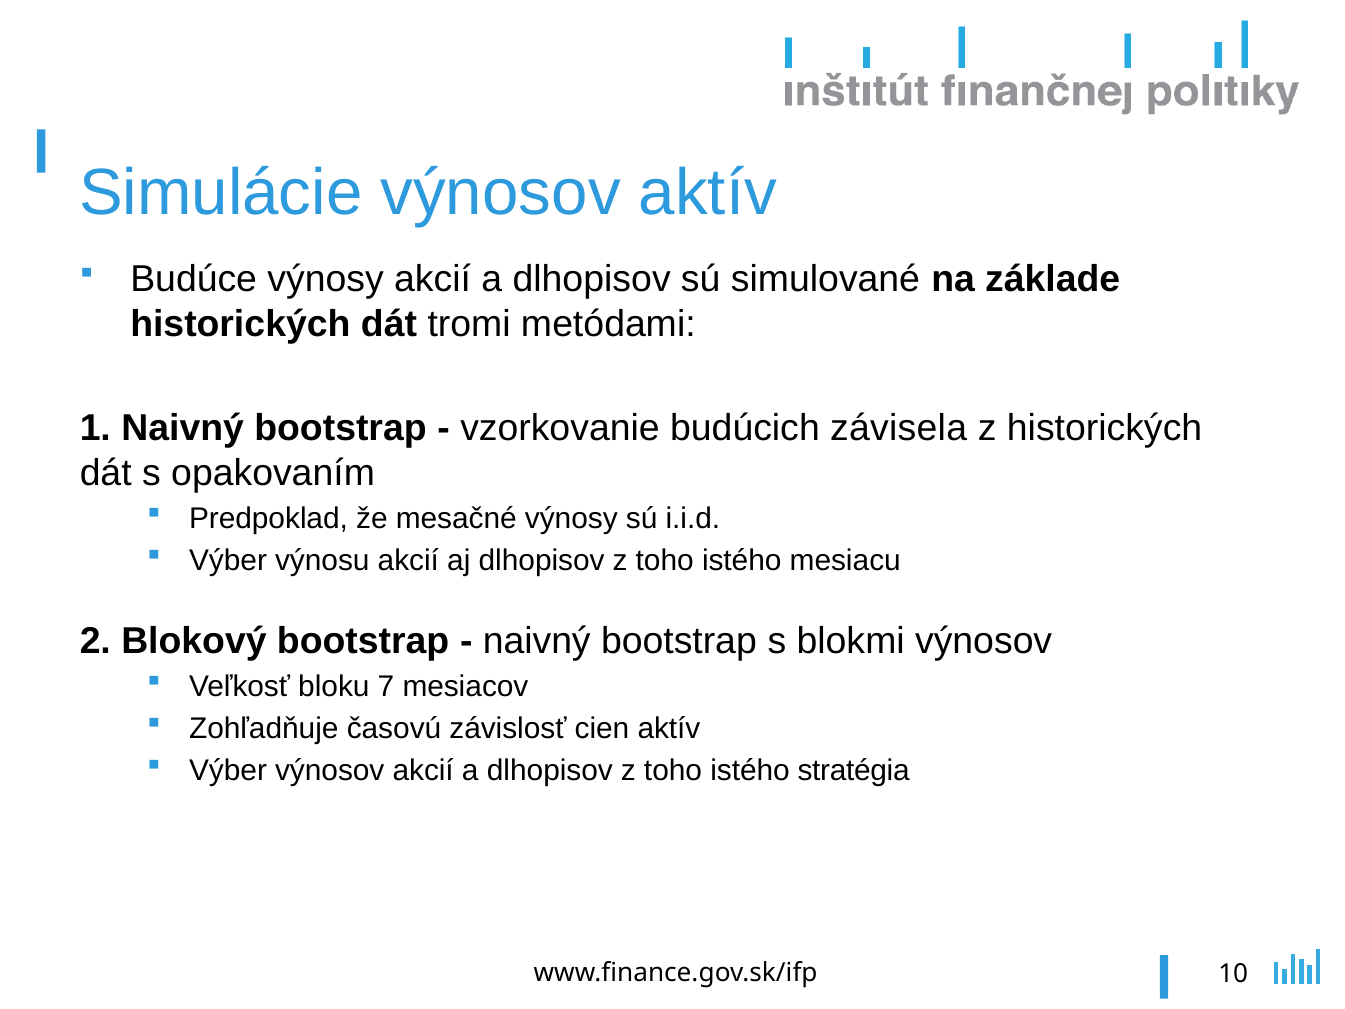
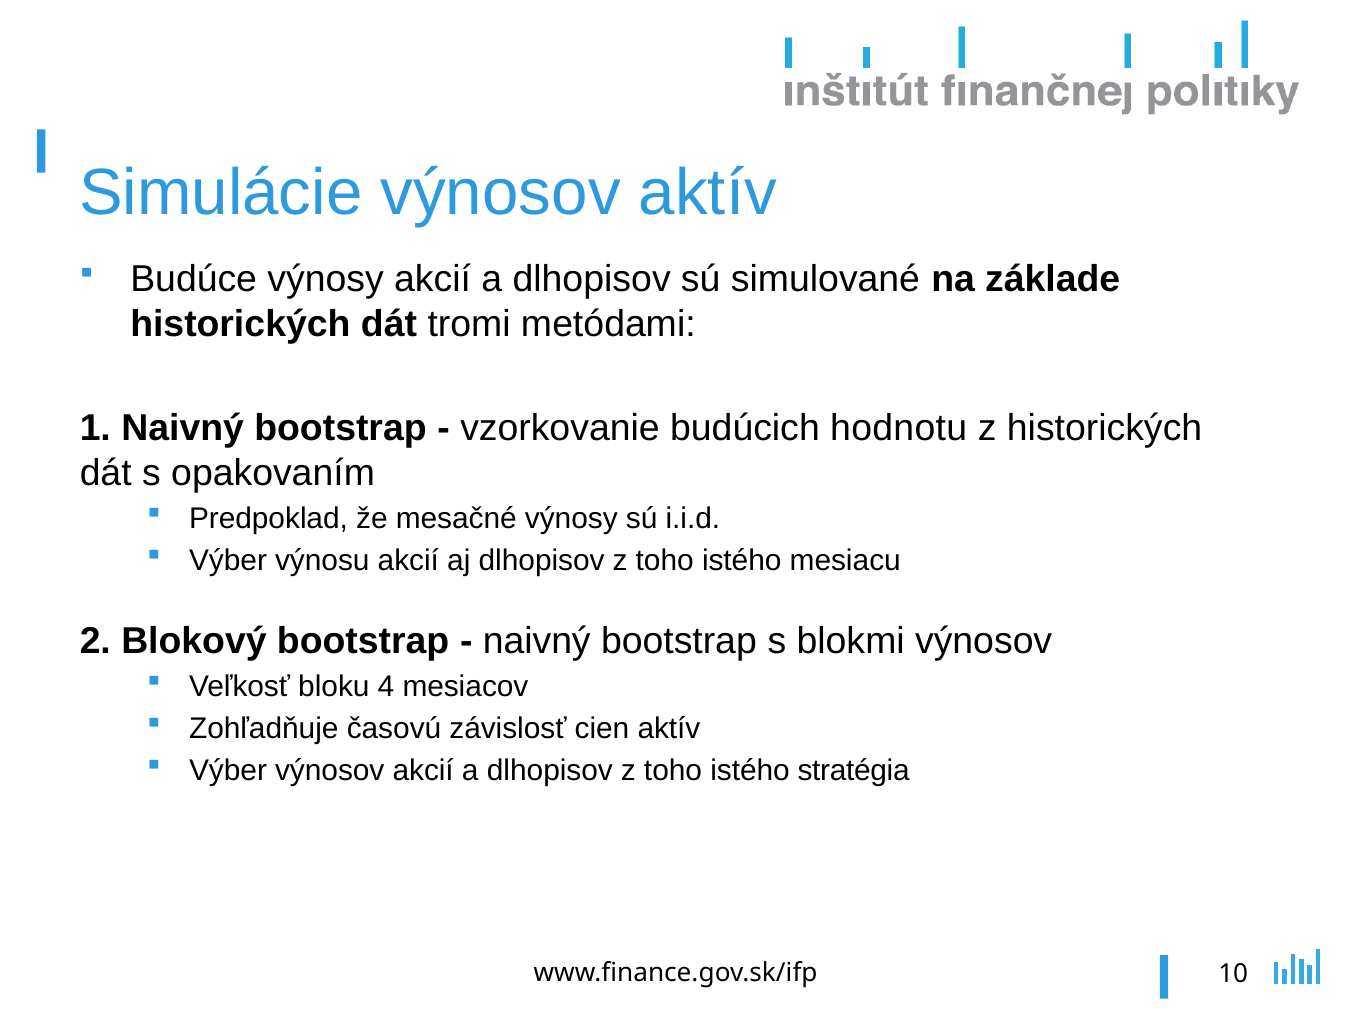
závisela: závisela -> hodnotu (899, 428)
7: 7 -> 4 (386, 686)
